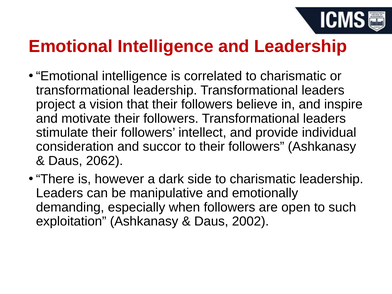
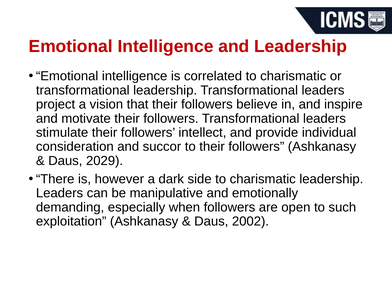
2062: 2062 -> 2029 (105, 161)
